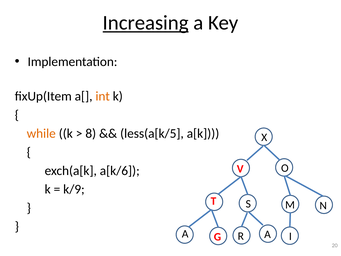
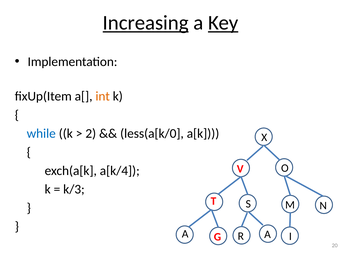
Key underline: none -> present (223, 23)
while colour: orange -> blue (41, 133)
8: 8 -> 2 (91, 133)
less(a[k/5: less(a[k/5 -> less(a[k/0 (152, 133)
a[k/6: a[k/6 -> a[k/4 (120, 171)
k/9: k/9 -> k/3 (74, 189)
